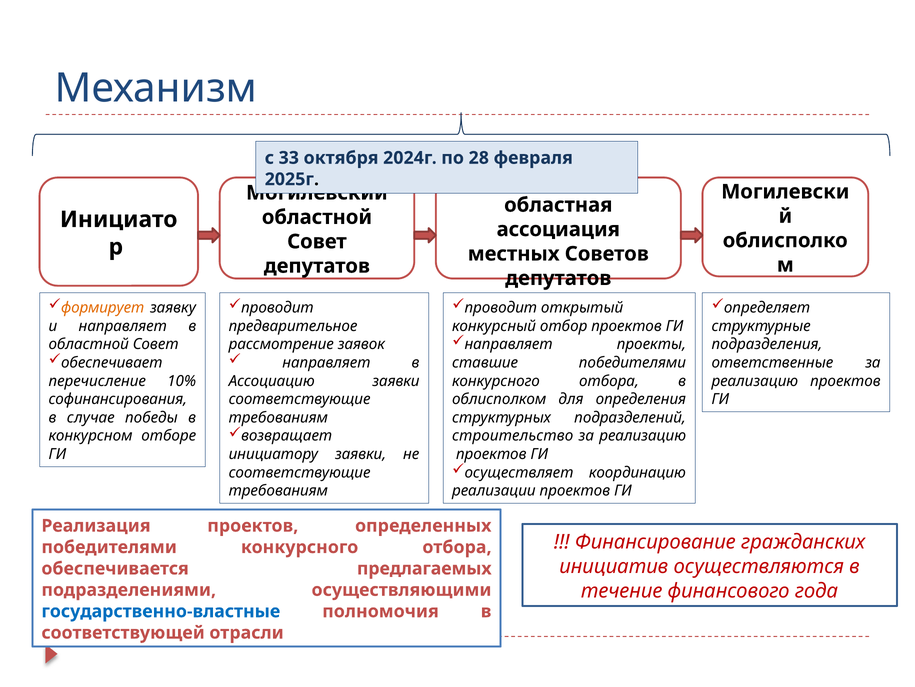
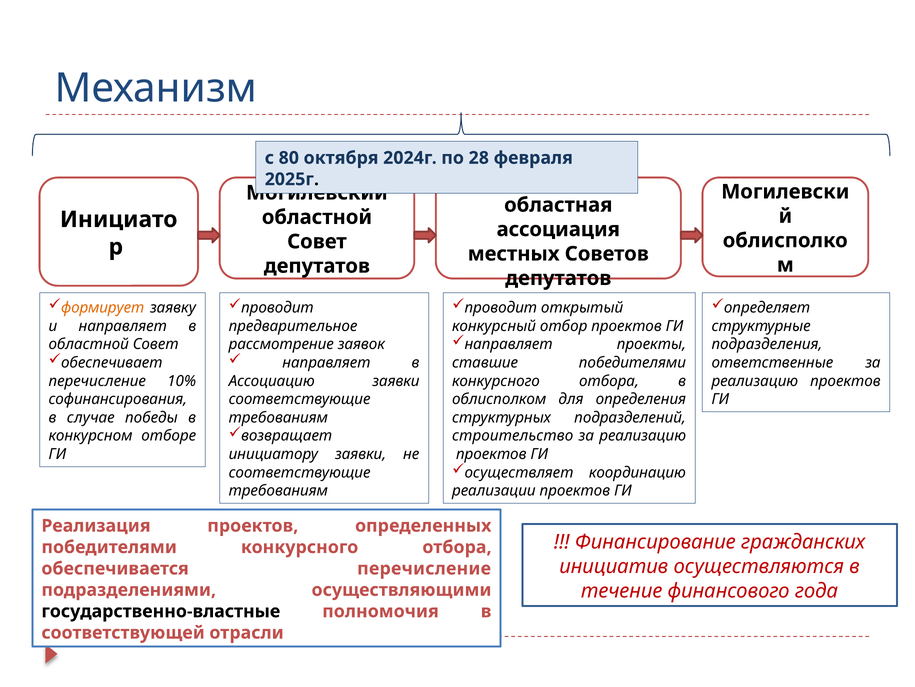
33: 33 -> 80 (289, 158)
обеспечивается предлагаемых: предлагаемых -> перечисление (424, 568)
государственно-властные colour: blue -> black (161, 611)
